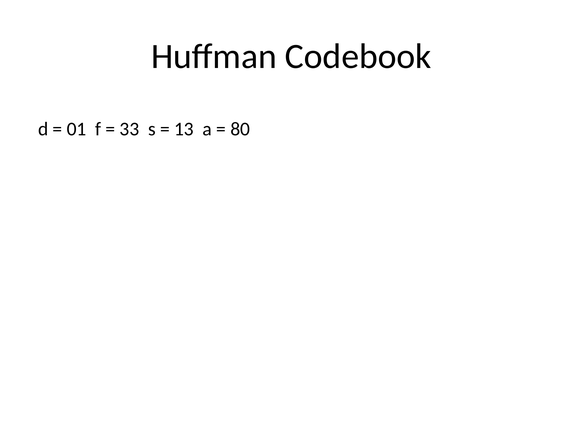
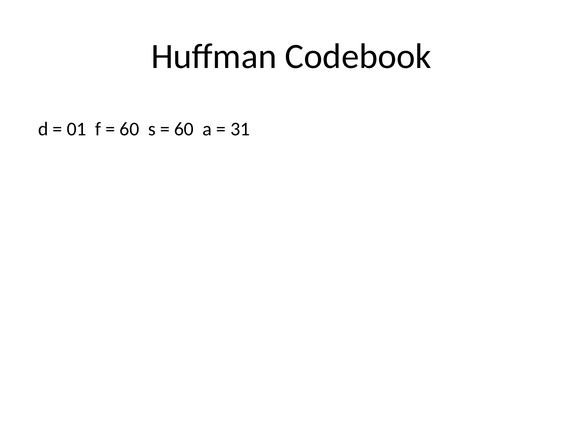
33: 33 -> 60 (129, 129)
13: 13 -> 60 (184, 129)
80: 80 -> 31 (240, 129)
